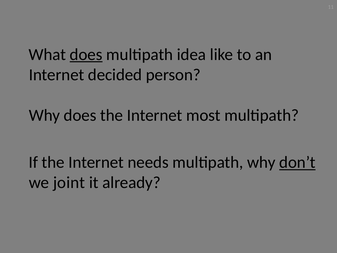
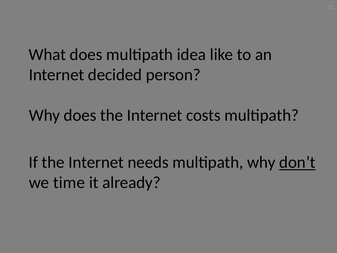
does underline: present -> none (86, 54)
most: most -> costs (203, 115)
joint: joint -> time (69, 182)
